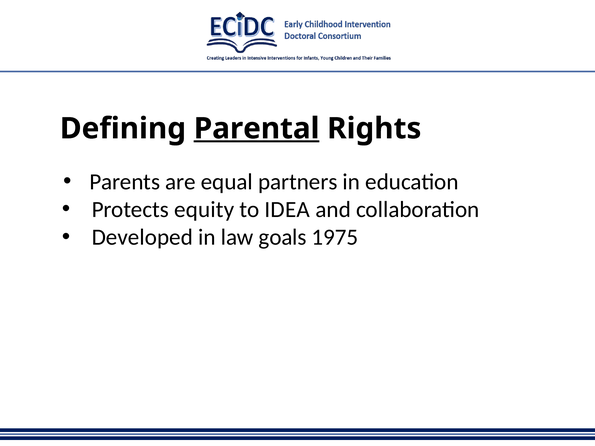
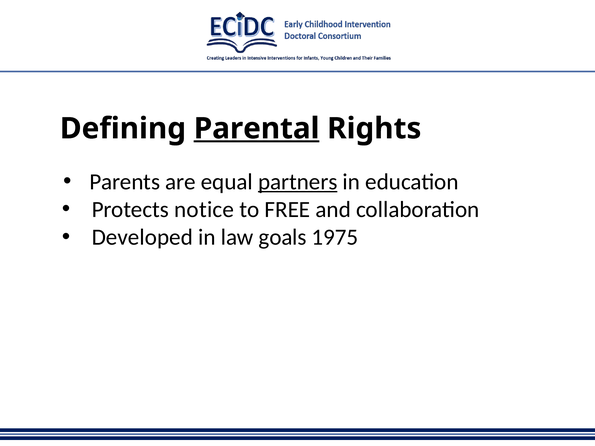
partners underline: none -> present (298, 182)
equity: equity -> notice (204, 210)
IDEA: IDEA -> FREE (287, 210)
